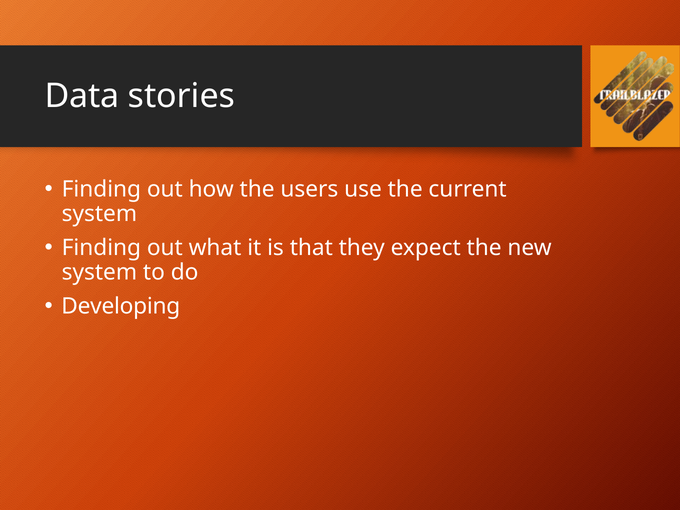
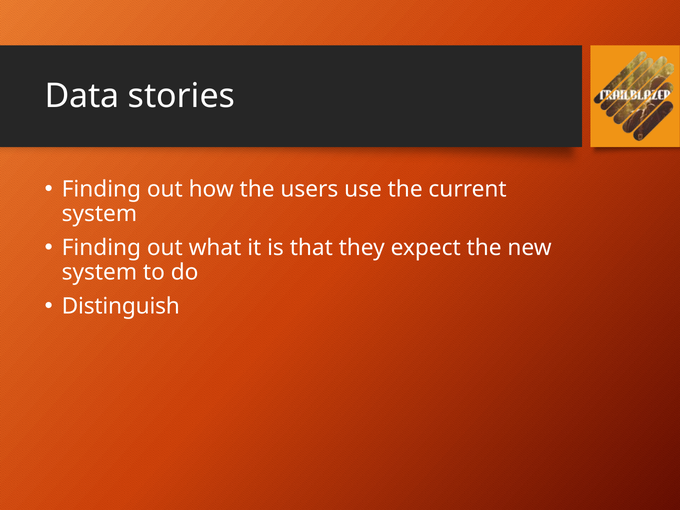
Developing: Developing -> Distinguish (121, 306)
